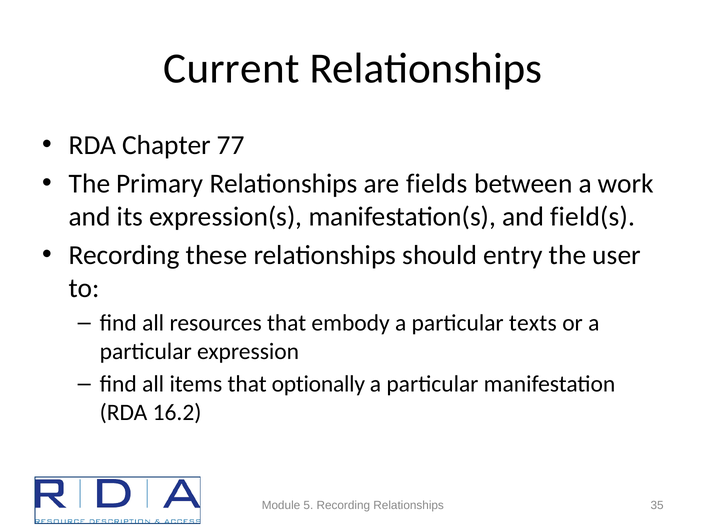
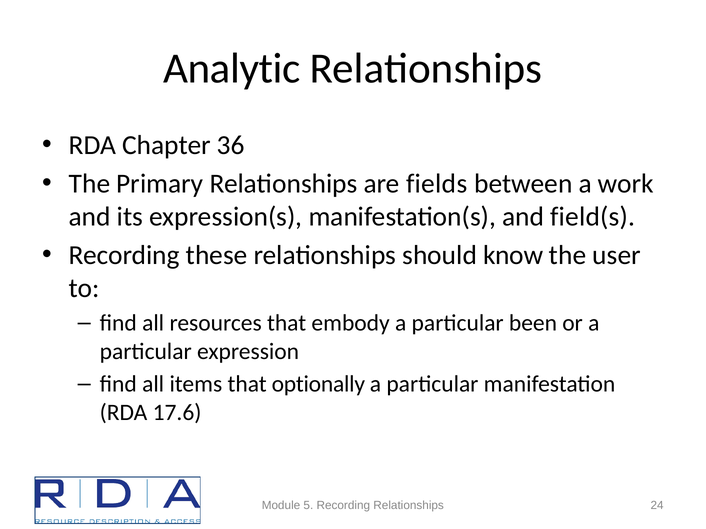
Current: Current -> Analytic (232, 68)
77: 77 -> 36 (231, 145)
entry: entry -> know (513, 255)
texts: texts -> been (533, 323)
16.2: 16.2 -> 17.6 (177, 413)
35: 35 -> 24 (657, 506)
